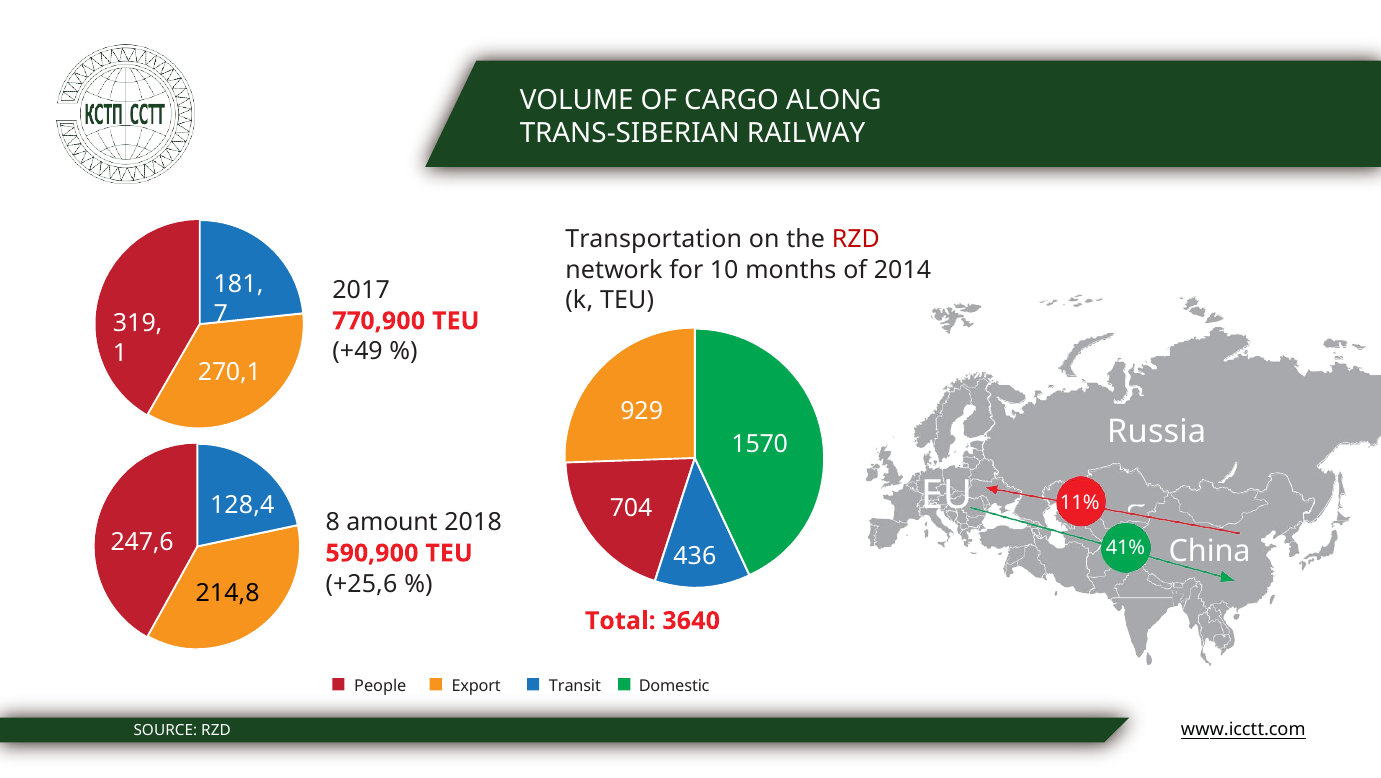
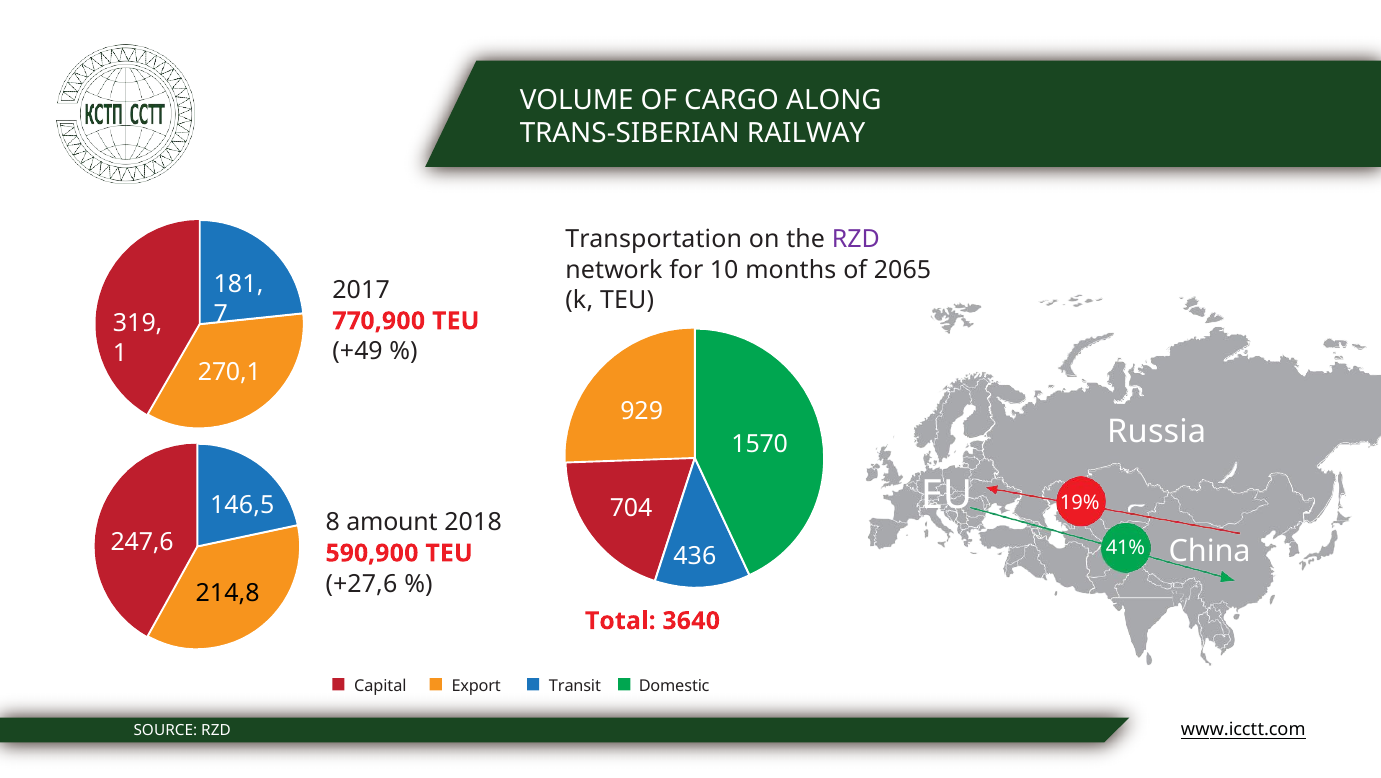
RZD colour: red -> purple (856, 239)
2014: 2014 -> 2065 (903, 270)
11%: 11% -> 19% (1080, 502)
128,4: 128,4 -> 146,5 (242, 505)
+25,6: +25,6 -> +27,6 (361, 584)
People: People -> Capital (380, 685)
